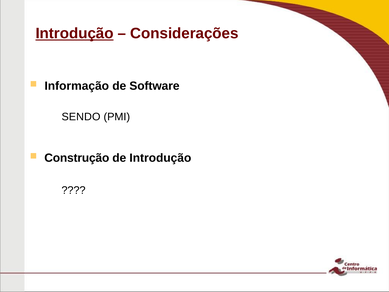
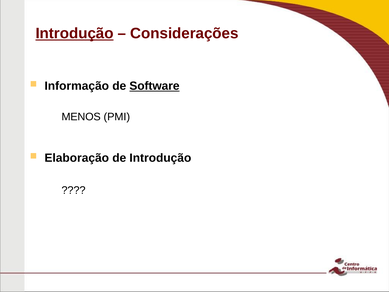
Software underline: none -> present (154, 86)
SENDO: SENDO -> MENOS (81, 117)
Construção: Construção -> Elaboração (77, 158)
